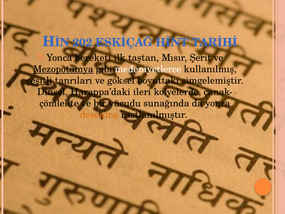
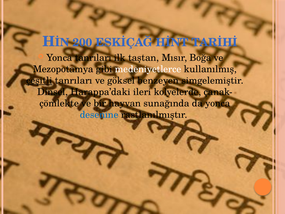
202: 202 -> 200 (82, 42)
Yonca bereketi: bereketi -> tanrıları (93, 58)
Şerit: Şerit -> Boğa (200, 58)
Mezopotamya underline: present -> none (63, 69)
boyuttaki: boyuttaki -> benzeyen (158, 80)
vücudu: vücudu -> hayvan (125, 103)
desenine colour: orange -> blue (99, 115)
